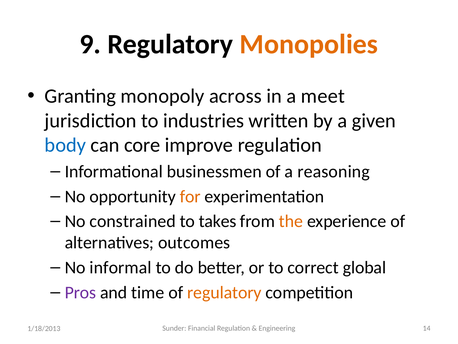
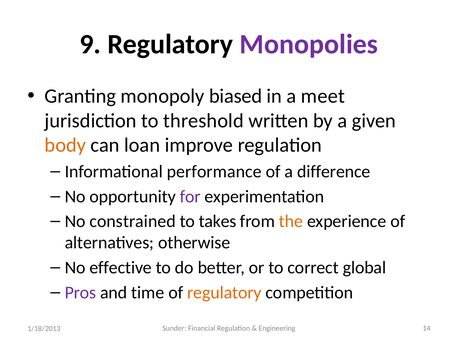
Monopolies colour: orange -> purple (309, 44)
across: across -> biased (236, 96)
industries: industries -> threshold (204, 121)
body colour: blue -> orange (65, 145)
core: core -> loan (142, 145)
businessmen: businessmen -> performance (214, 171)
reasoning: reasoning -> difference (334, 171)
for colour: orange -> purple (190, 196)
outcomes: outcomes -> otherwise (194, 242)
informal: informal -> effective (121, 267)
